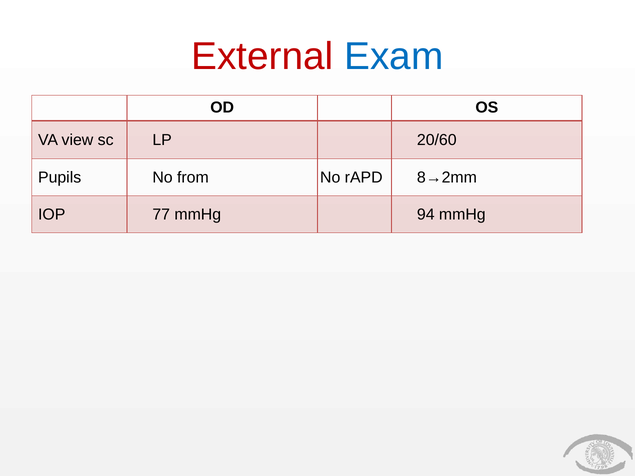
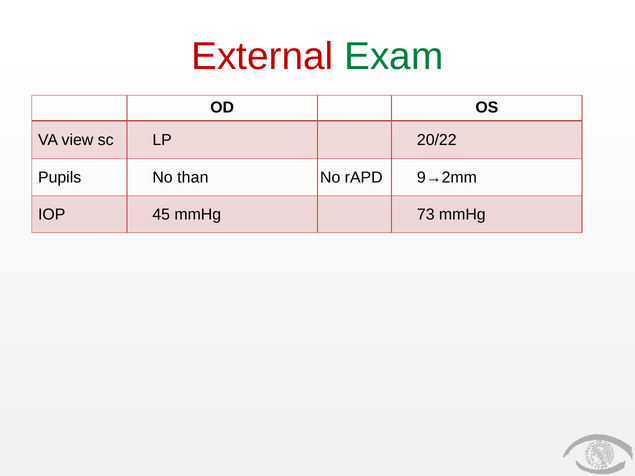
Exam colour: blue -> green (394, 56)
20/60: 20/60 -> 20/22 (437, 140)
from: from -> than (193, 178)
8→2mm: 8→2mm -> 9→2mm (447, 178)
77: 77 -> 45 (161, 215)
94: 94 -> 73 (426, 215)
